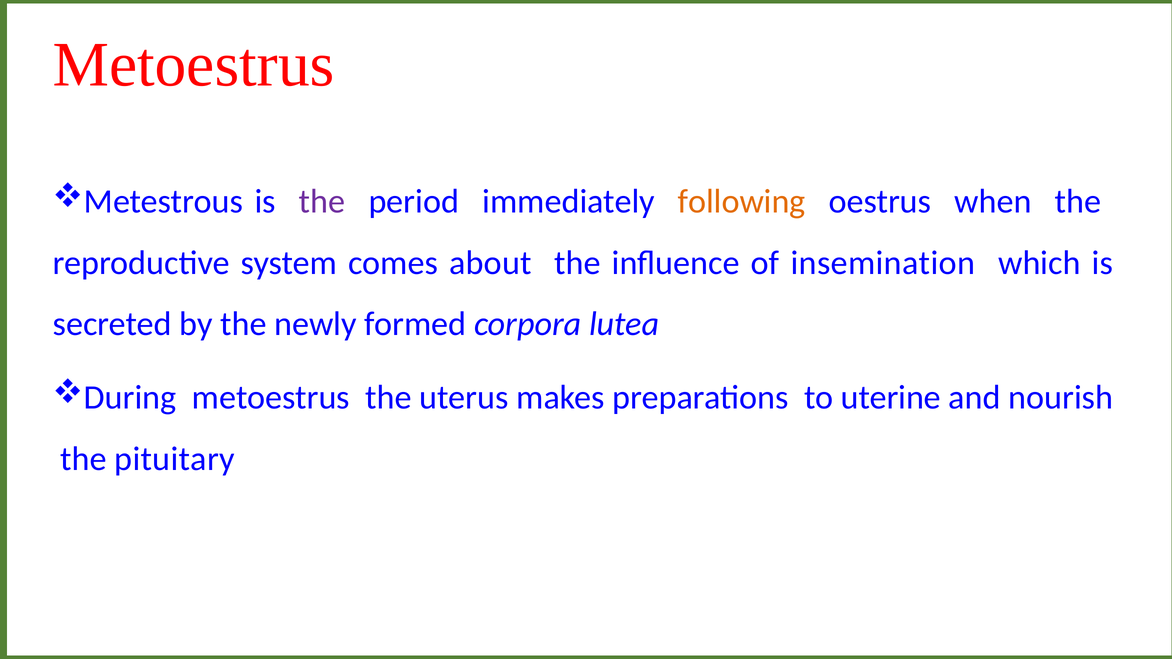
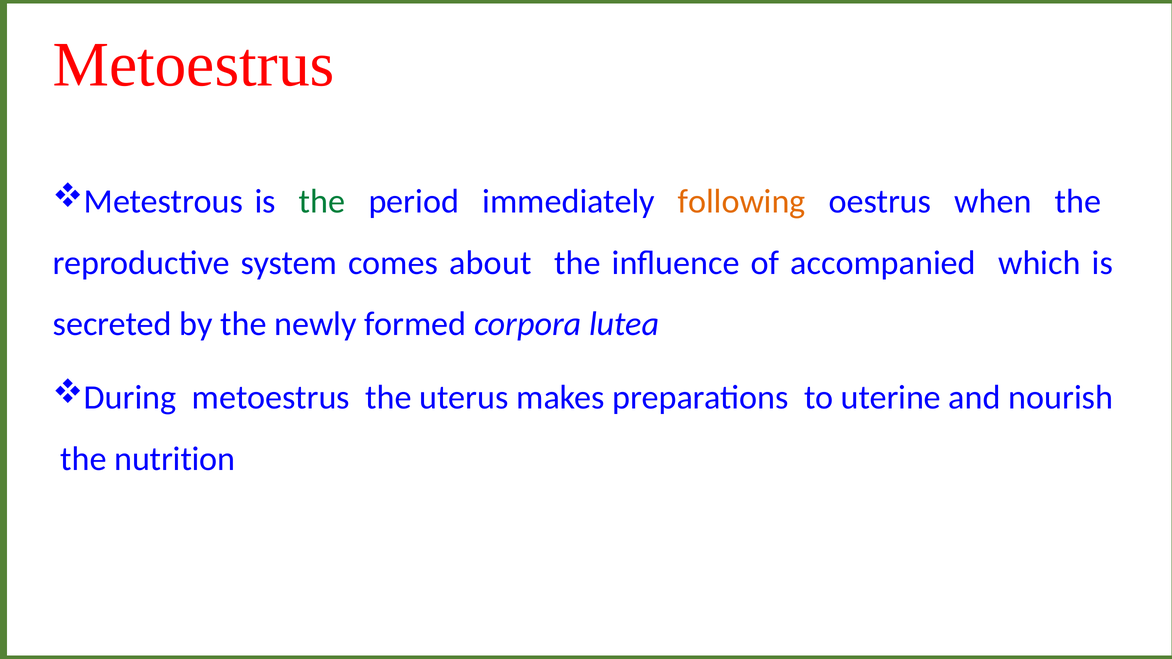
the colour: purple -> green (322, 201)
insemination: insemination -> accompanied (883, 263)
pituitary: pituitary -> nutrition (175, 459)
